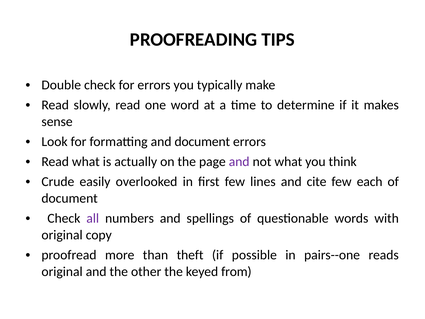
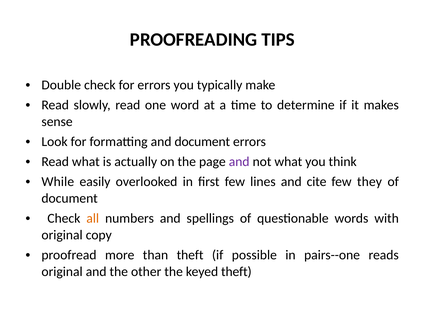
Crude: Crude -> While (58, 181)
each: each -> they (369, 181)
all colour: purple -> orange (93, 218)
keyed from: from -> theft (236, 271)
